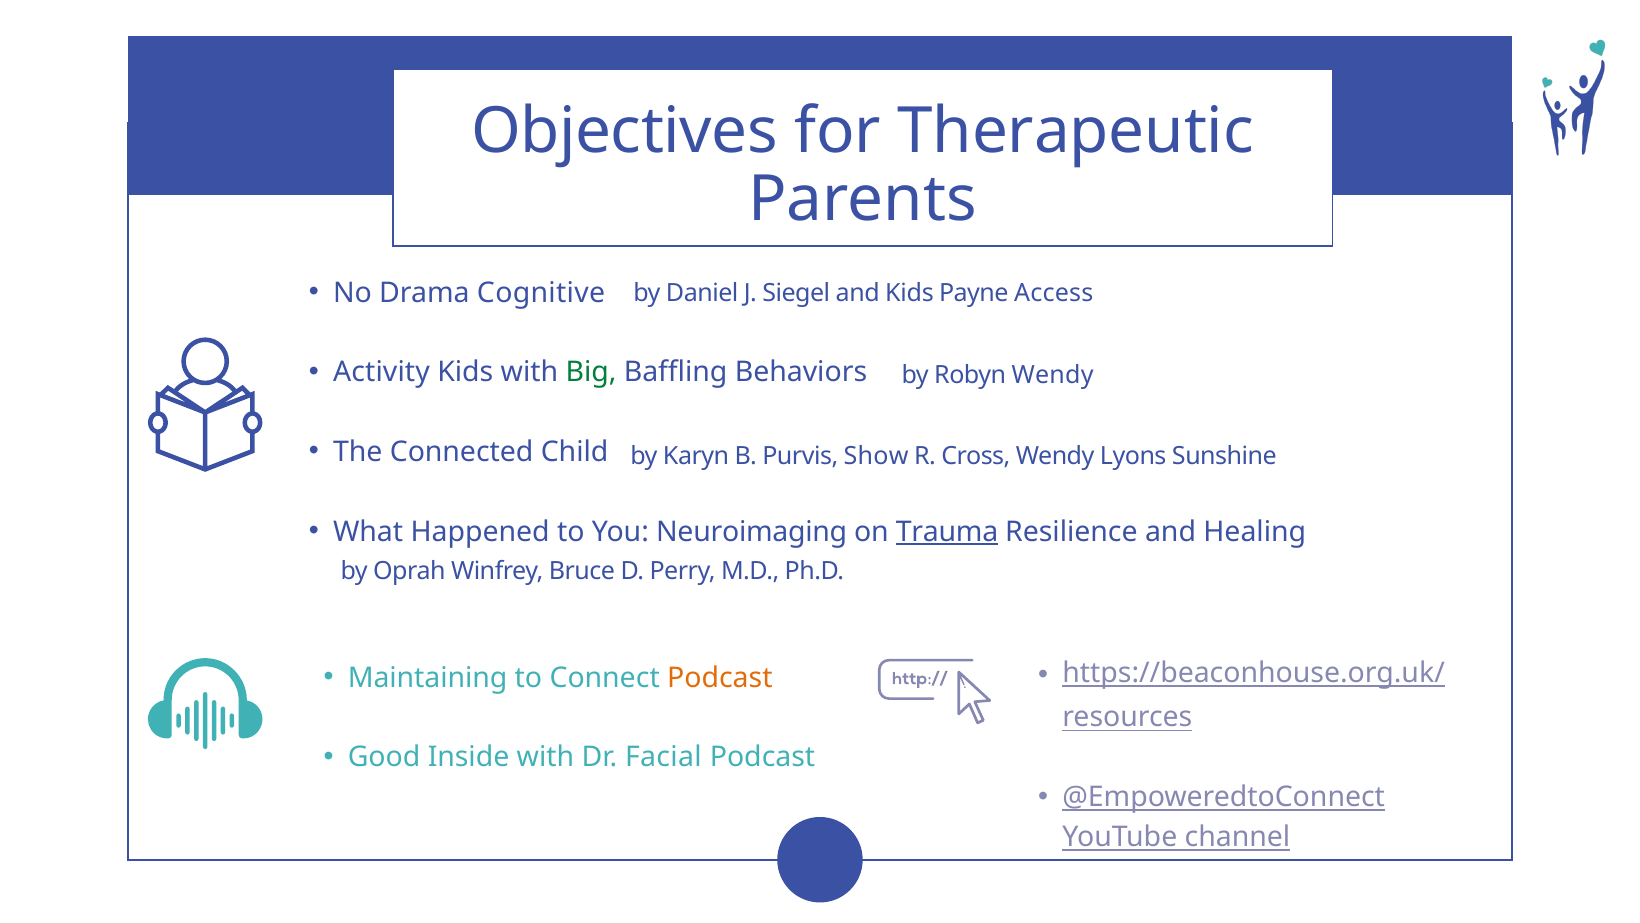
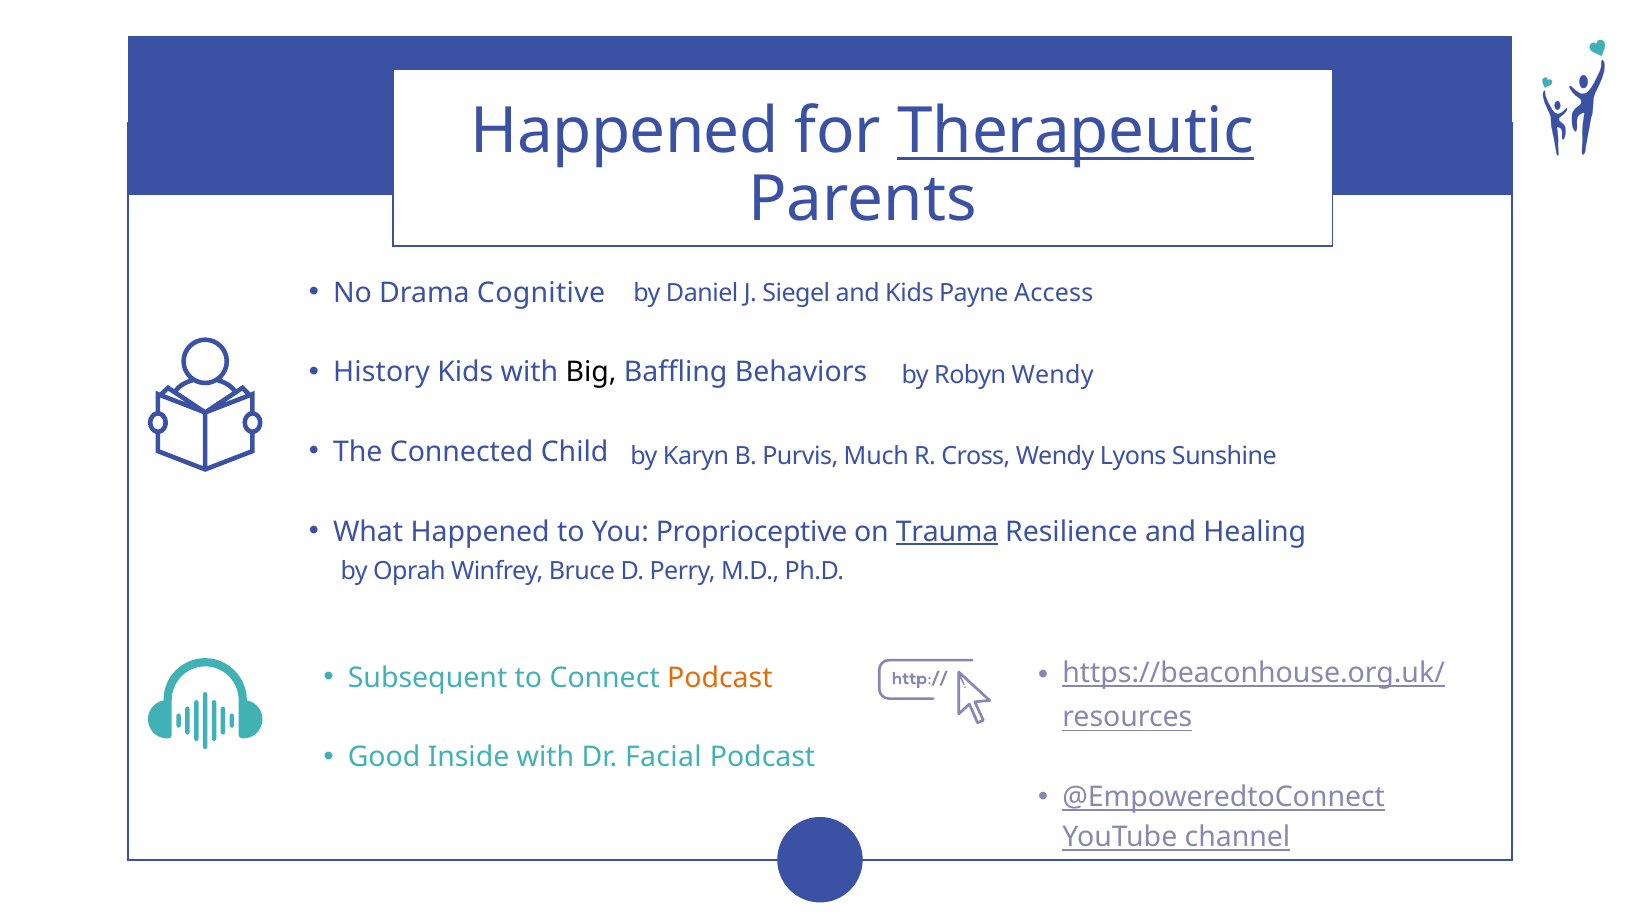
Objectives: Objectives -> Happened (625, 131)
Therapeutic underline: none -> present (1076, 131)
Activity: Activity -> History (381, 372)
Big colour: green -> black (591, 372)
Show: Show -> Much (876, 456)
Neuroimaging: Neuroimaging -> Proprioceptive (752, 532)
Maintaining: Maintaining -> Subsequent (428, 677)
